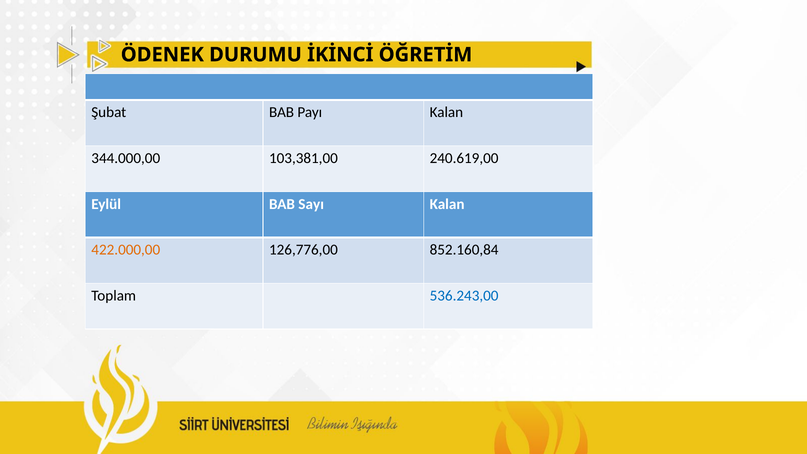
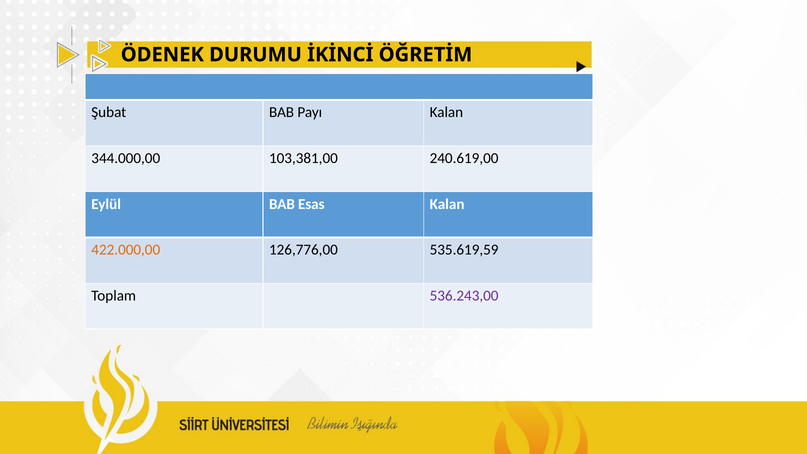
Sayı: Sayı -> Esas (311, 204)
852.160,84: 852.160,84 -> 535.619,59 (464, 250)
536.243,00 colour: blue -> purple (464, 296)
